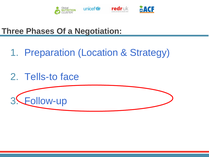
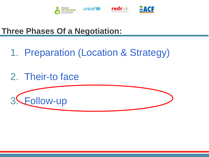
Tells-to: Tells-to -> Their-to (41, 77)
